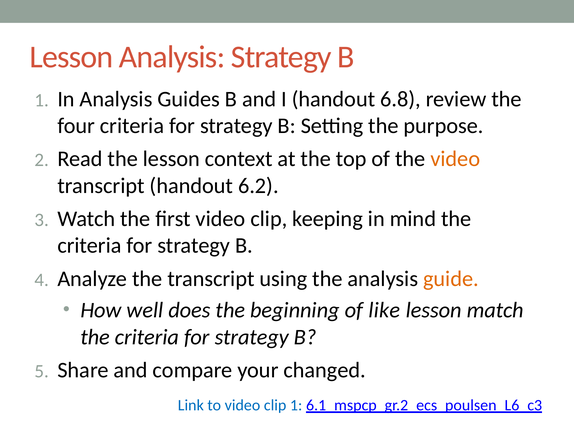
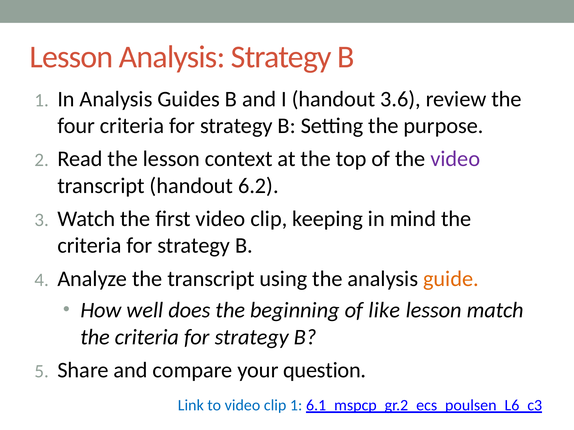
6.8: 6.8 -> 3.6 (400, 99)
video colour: orange -> purple (455, 159)
changed: changed -> question (325, 371)
